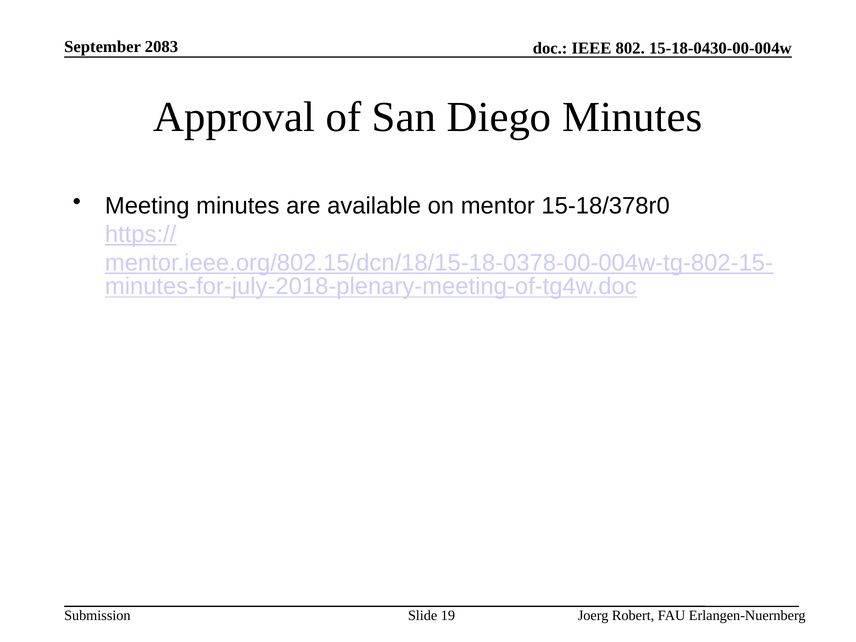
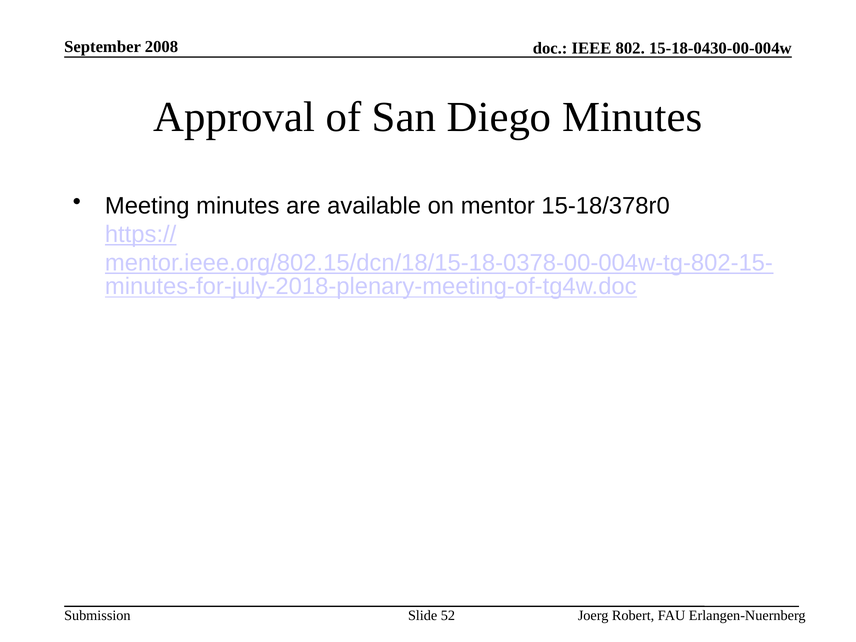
2083: 2083 -> 2008 (161, 47)
19: 19 -> 52 (448, 616)
